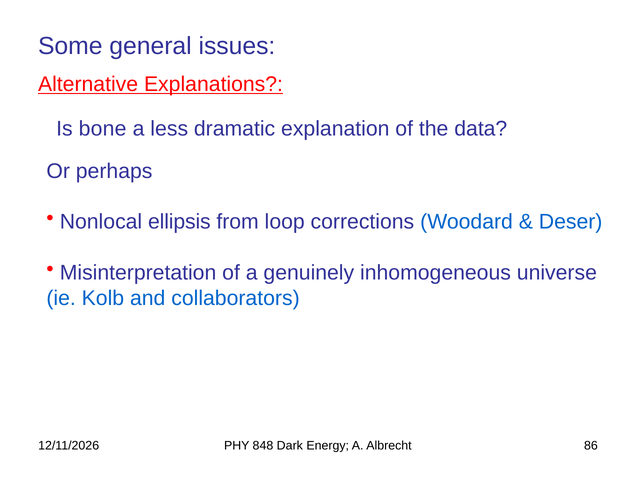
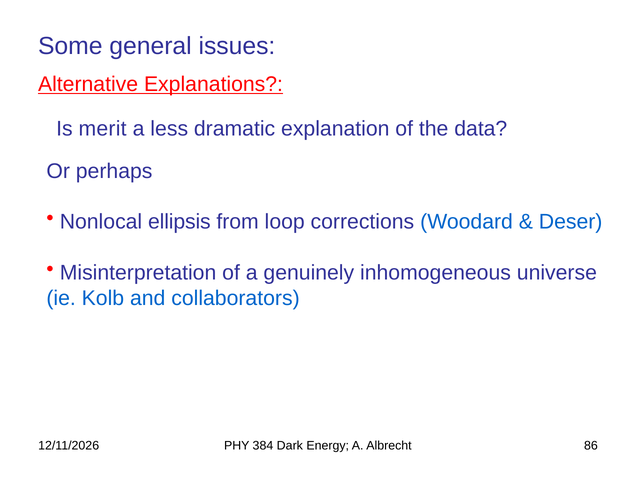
bone: bone -> merit (103, 129)
848: 848 -> 384 (263, 446)
